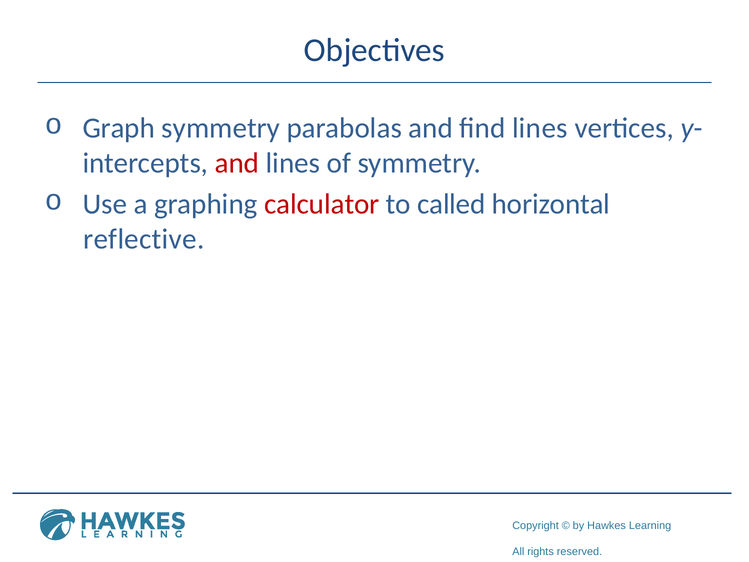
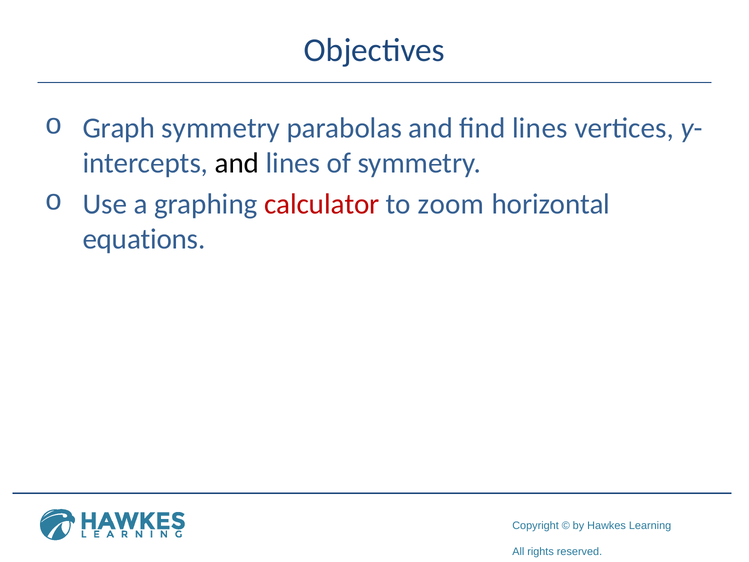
and colour: red -> black (237, 163)
called: called -> zoom (451, 204)
reflective: reflective -> equations (144, 239)
